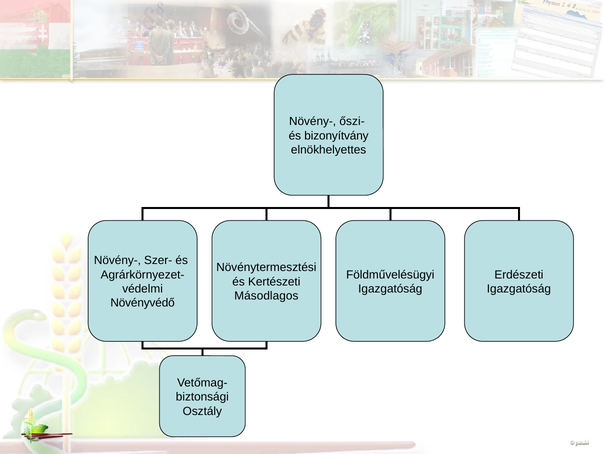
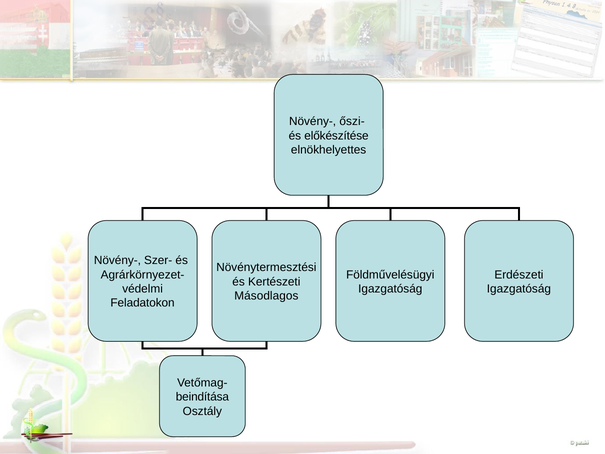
bizonyítvány: bizonyítvány -> előkészítése (336, 136)
Növényvédő: Növényvédő -> Feladatokon (143, 303)
biztonsági: biztonsági -> beindítása (202, 397)
